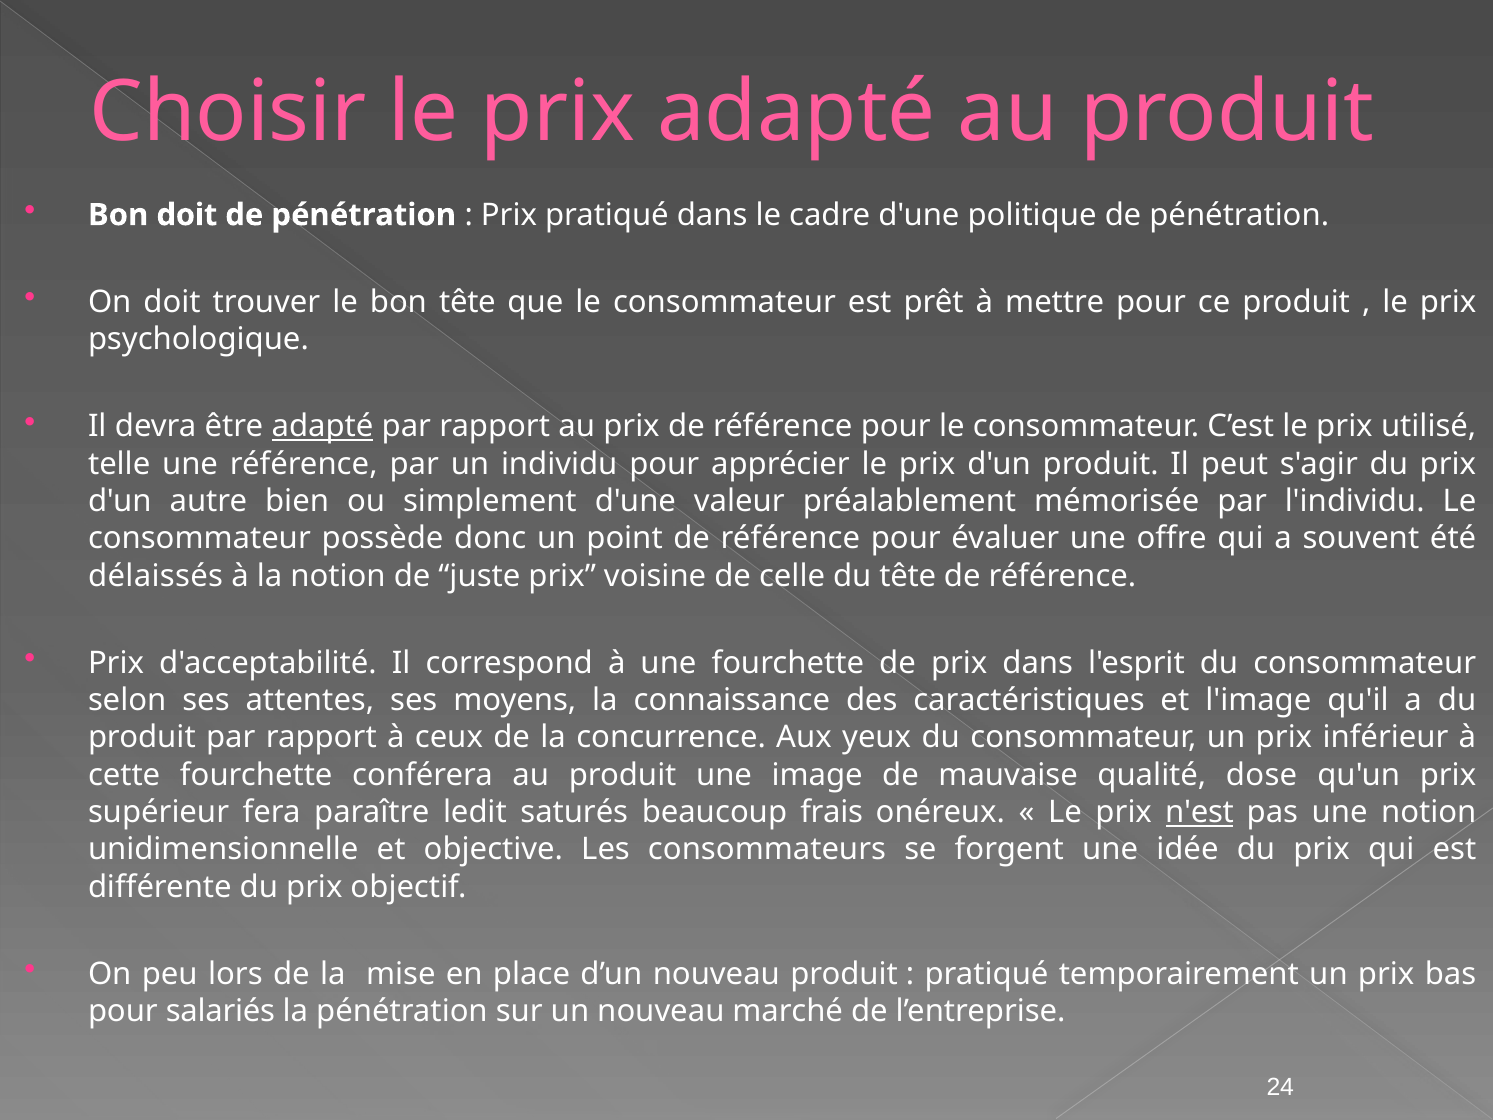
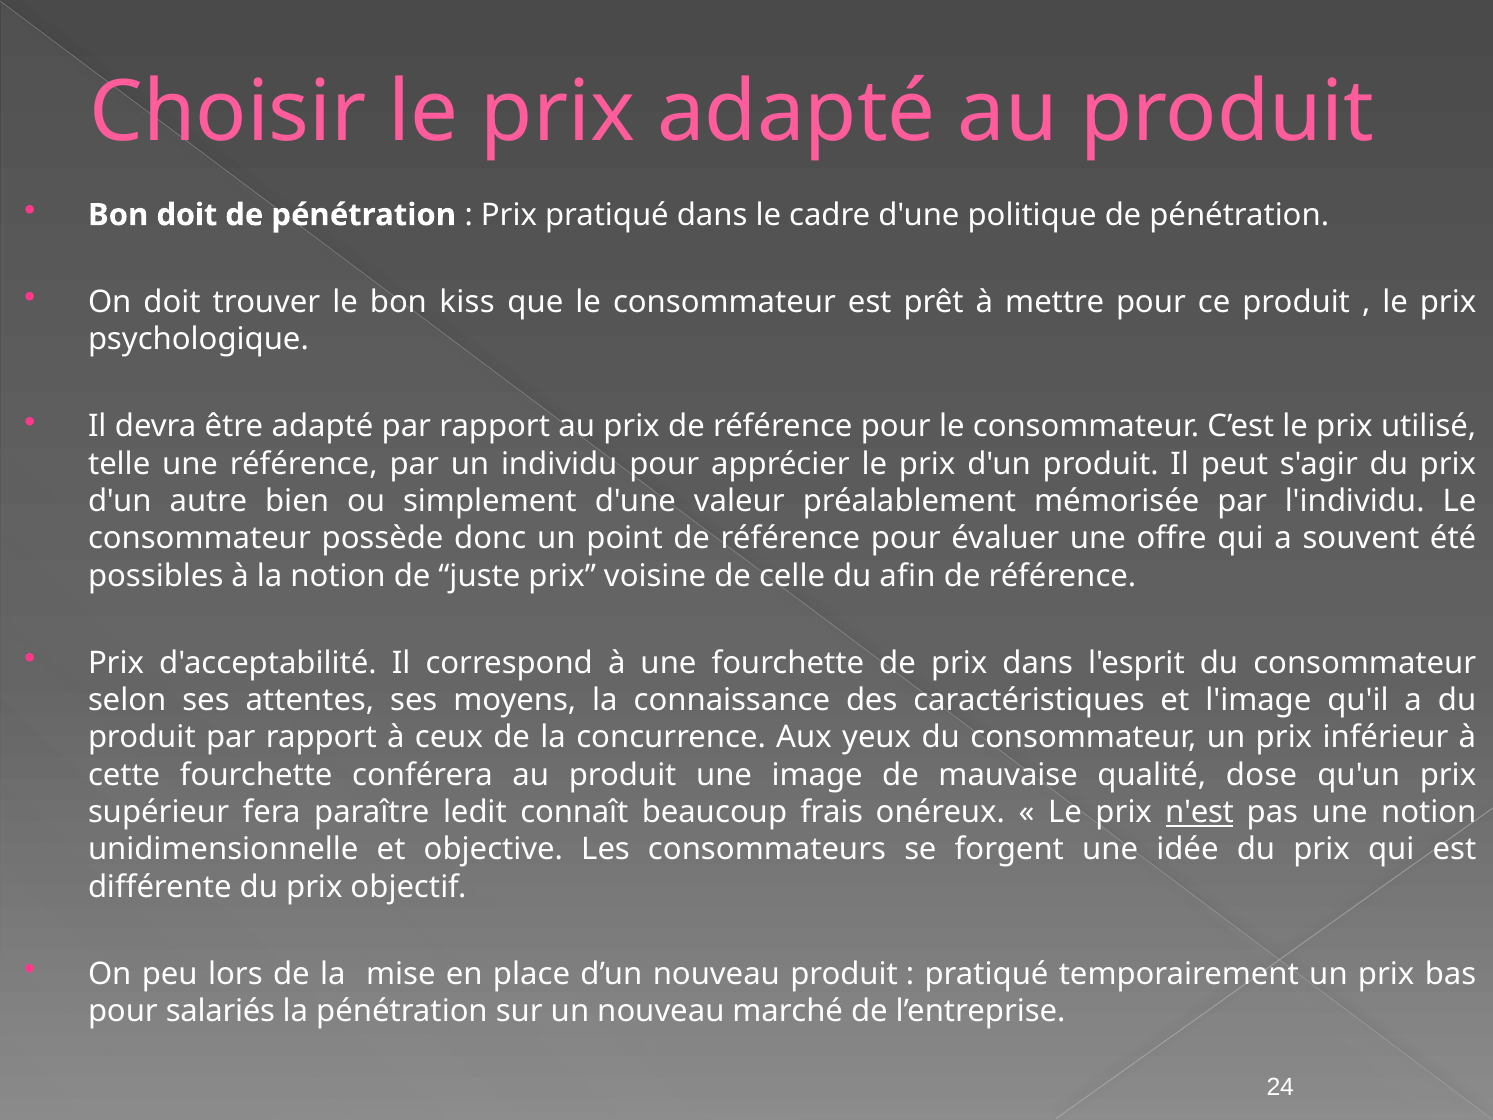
bon tête: tête -> kiss (467, 302)
adapté underline: present -> none (323, 426)
délaissés: délaissés -> possibles (156, 576)
du tête: tête -> afin (907, 576)
saturés: saturés -> connaît (574, 812)
